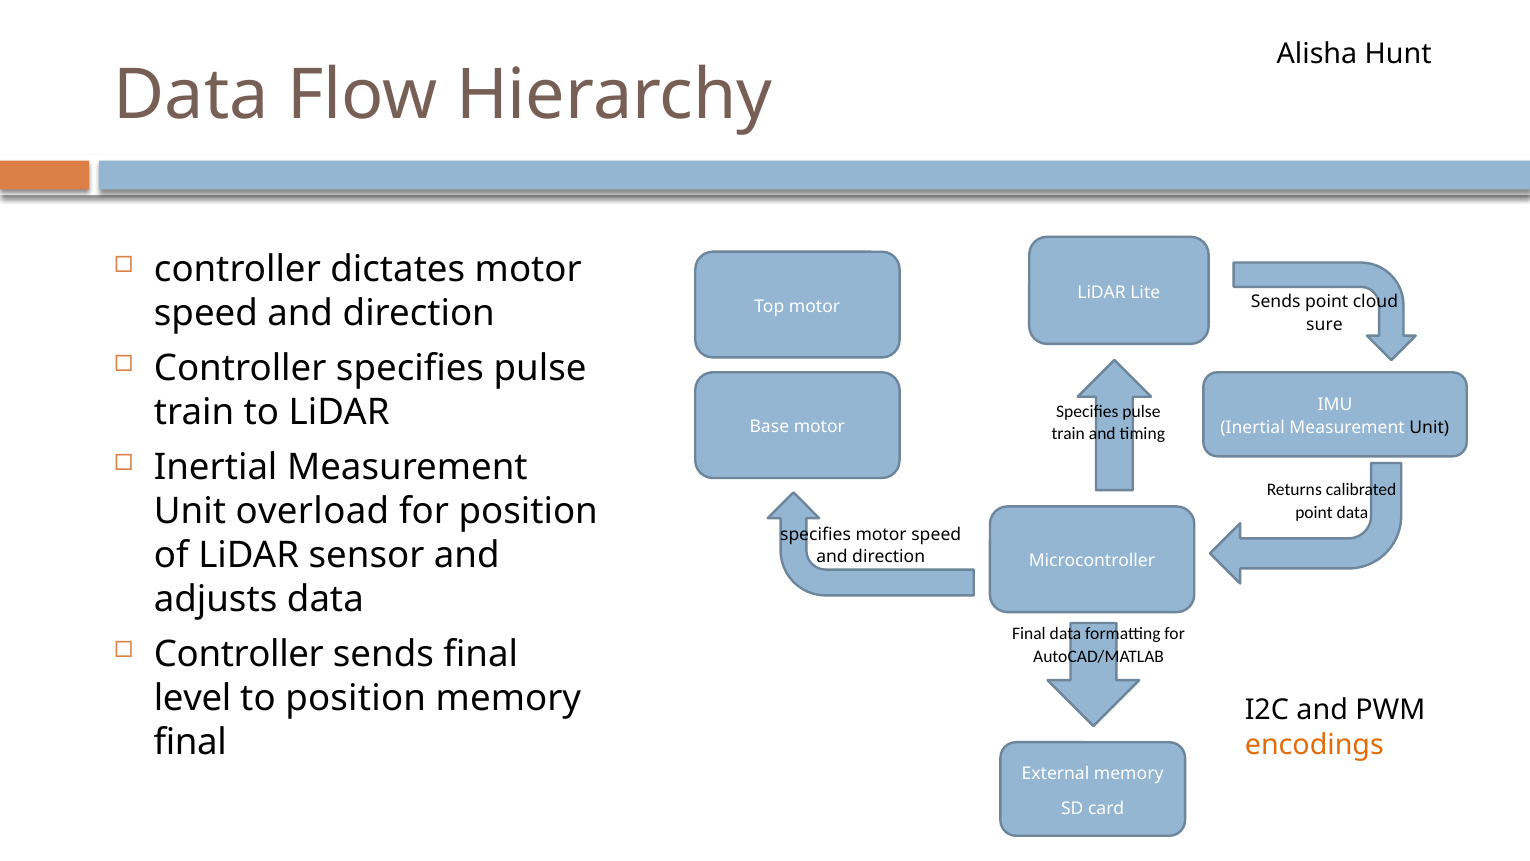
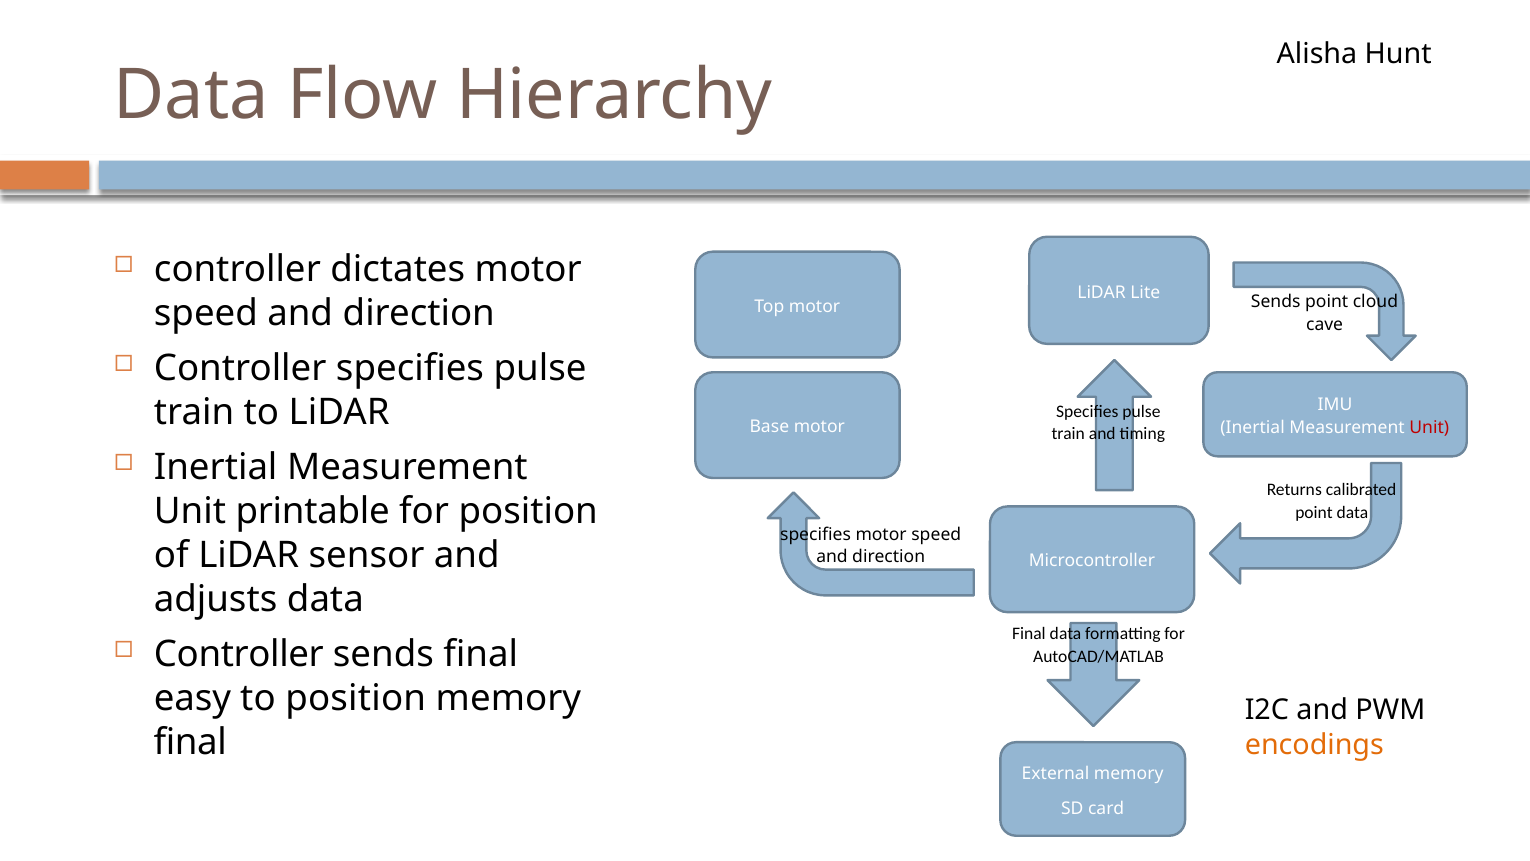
sure: sure -> cave (1325, 324)
Unit colour: black -> red (1429, 427)
overload: overload -> printable (313, 511)
level: level -> easy (192, 698)
